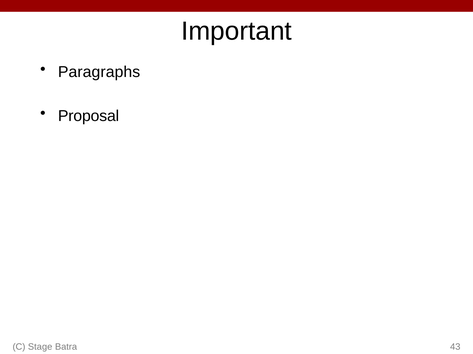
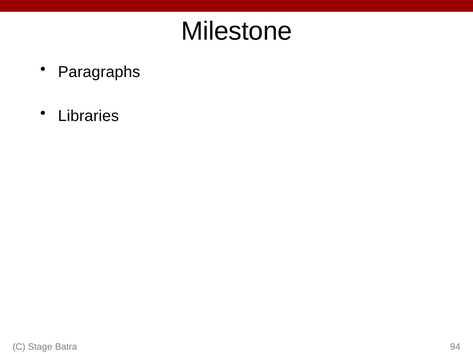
Important: Important -> Milestone (237, 31)
Proposal: Proposal -> Libraries (88, 116)
43: 43 -> 94 (455, 347)
